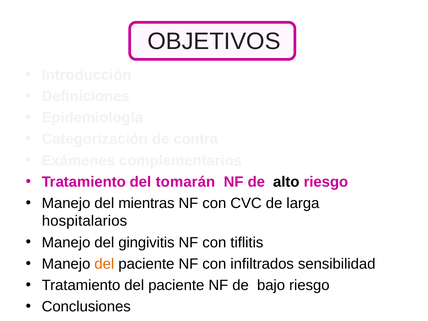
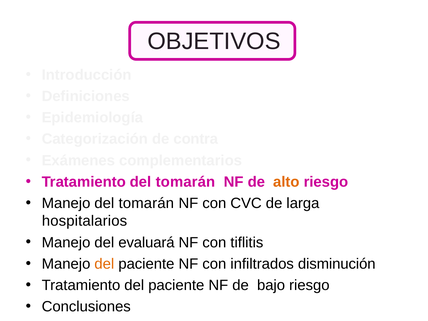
alto colour: black -> orange (286, 182)
Manejo del mientras: mientras -> tomarán (146, 203)
gingivitis: gingivitis -> evaluará (146, 242)
sensibilidad: sensibilidad -> disminución (337, 264)
